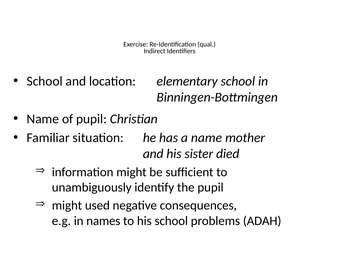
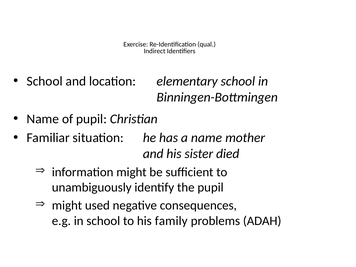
in names: names -> school (103, 221)
his school: school -> family (171, 221)
